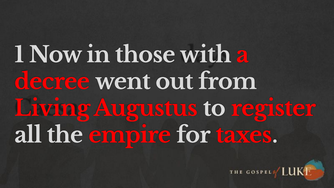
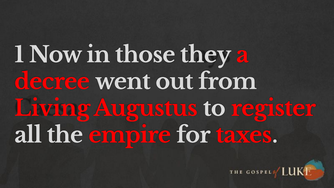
with: with -> they (206, 55)
